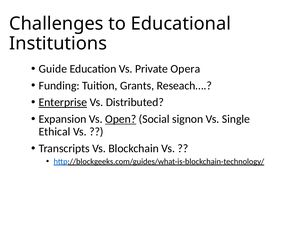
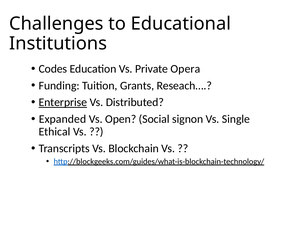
Guide: Guide -> Codes (53, 69)
Expansion: Expansion -> Expanded (62, 119)
Open underline: present -> none (121, 119)
